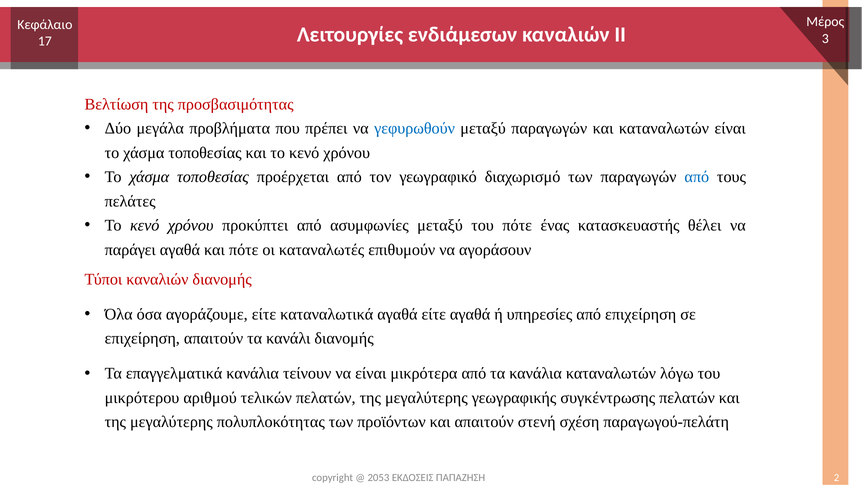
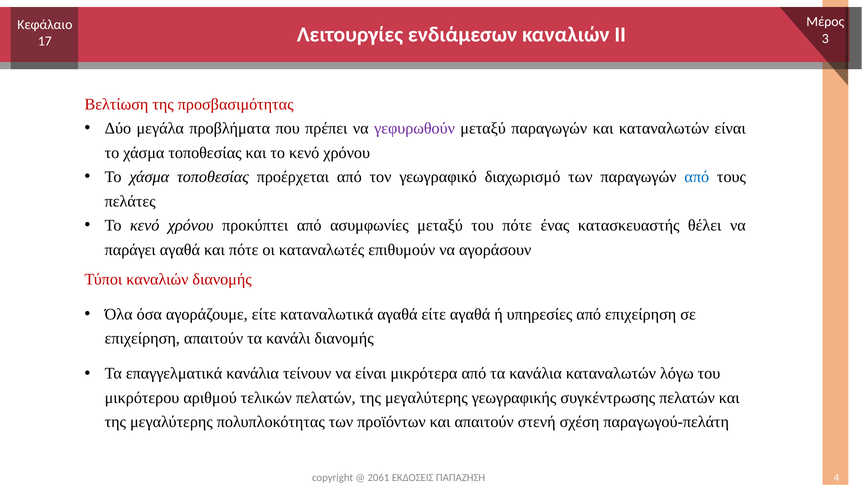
γεφυρωθούν colour: blue -> purple (415, 128)
2053: 2053 -> 2061 (378, 477)
2: 2 -> 4 (837, 478)
